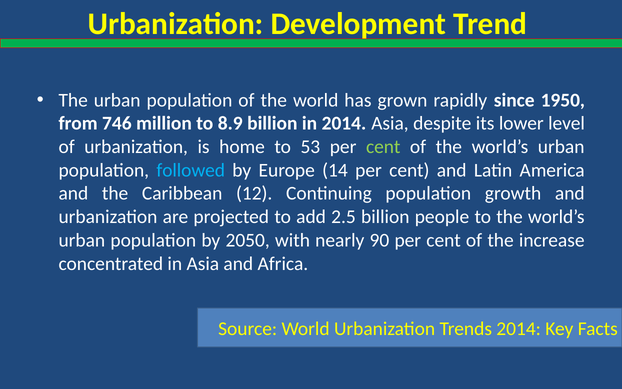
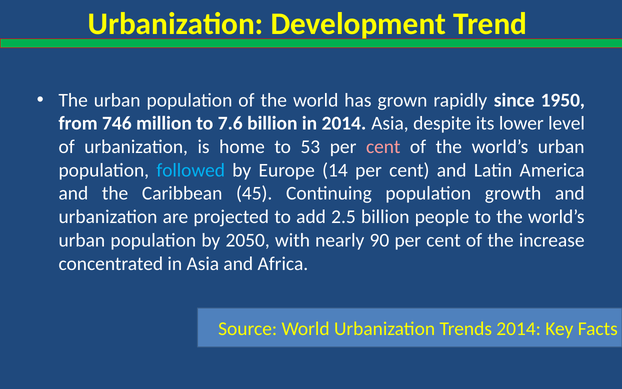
8.9: 8.9 -> 7.6 (230, 123)
cent colour: light green -> pink (383, 147)
12: 12 -> 45 (254, 193)
